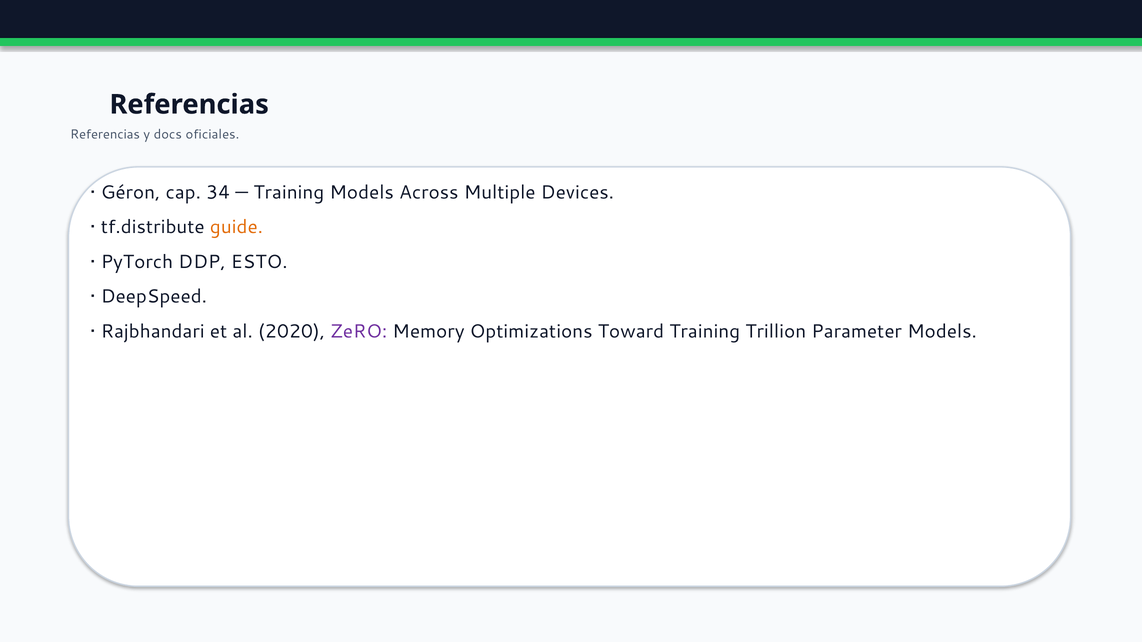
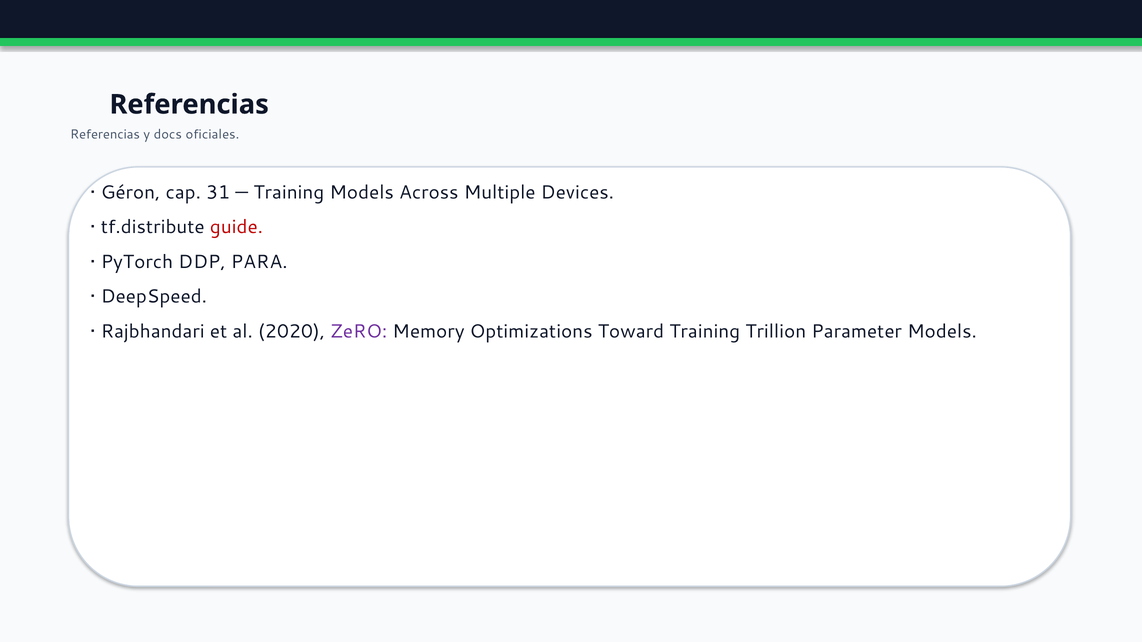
34: 34 -> 31 (218, 193)
guide colour: orange -> red (236, 227)
ESTO: ESTO -> PARA (259, 262)
